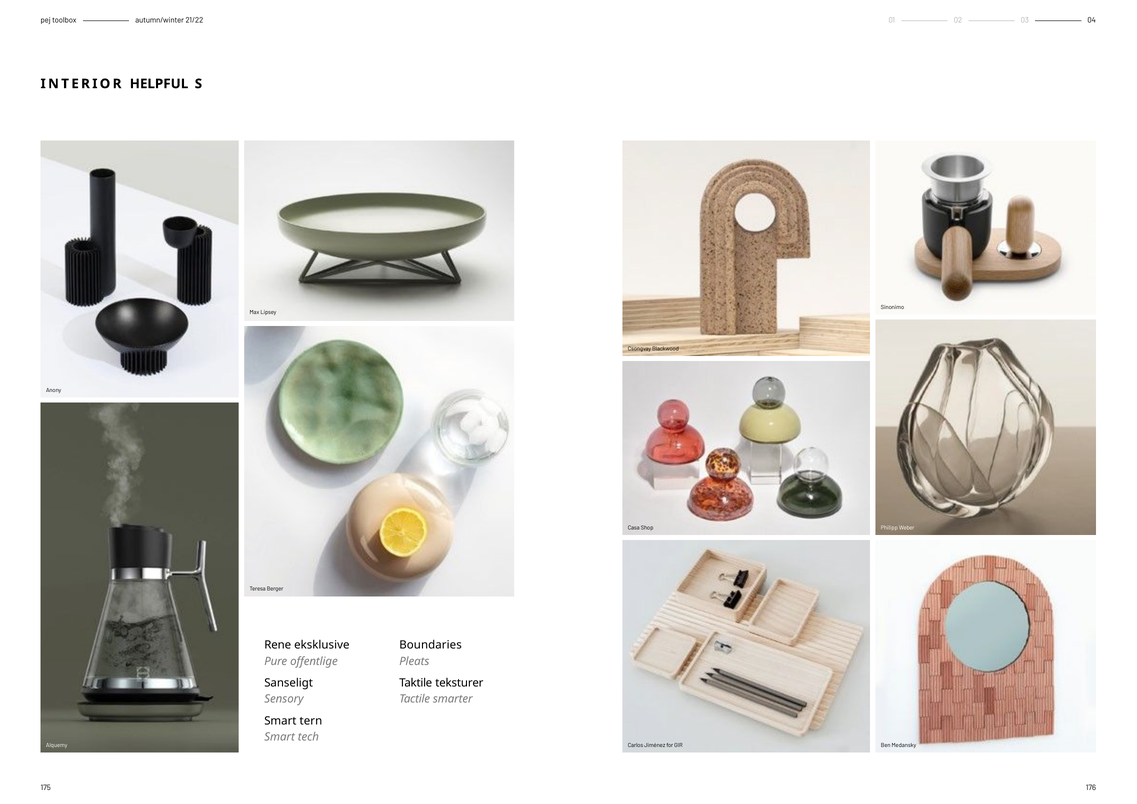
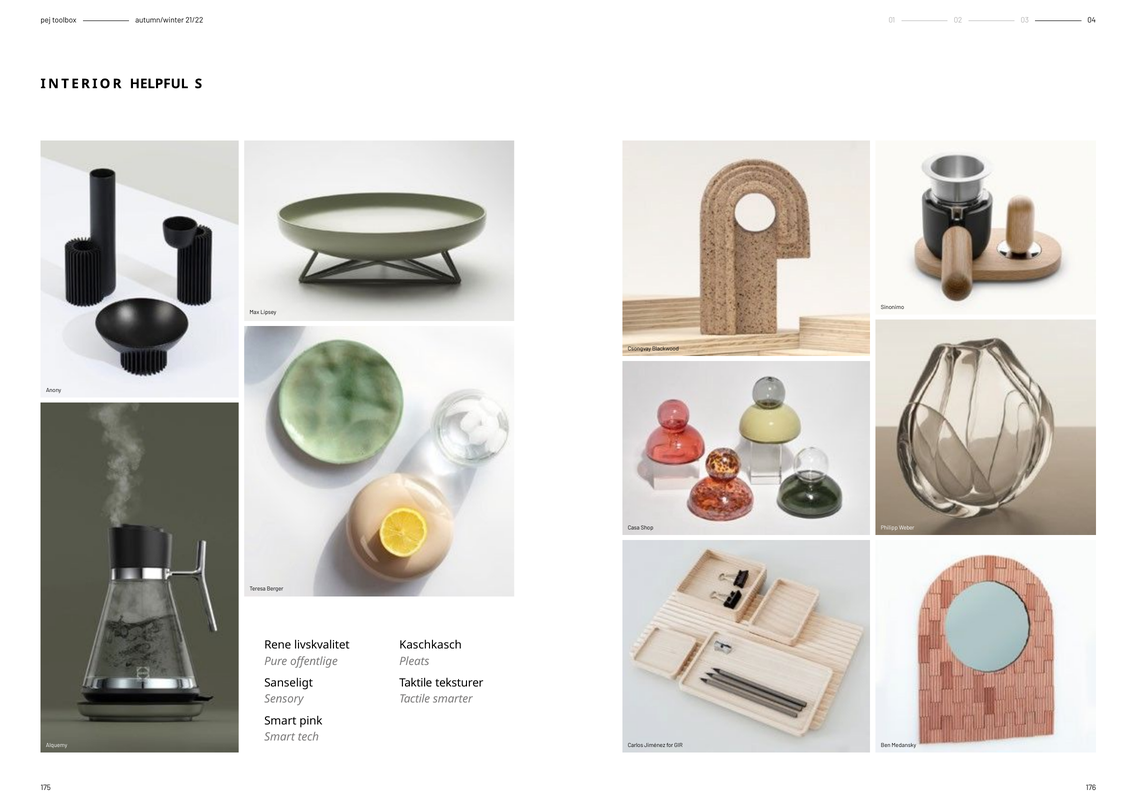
Boundaries: Boundaries -> Kaschkasch (431, 645)
eksklusive: eksklusive -> livskvalitet (322, 645)
tern: tern -> pink (311, 721)
